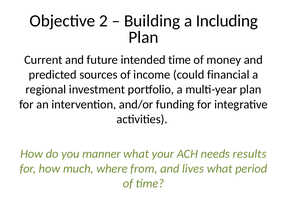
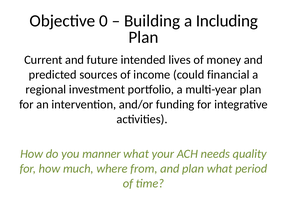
2: 2 -> 0 (103, 21)
intended time: time -> lives (180, 60)
results: results -> quality (250, 154)
and lives: lives -> plan (193, 169)
